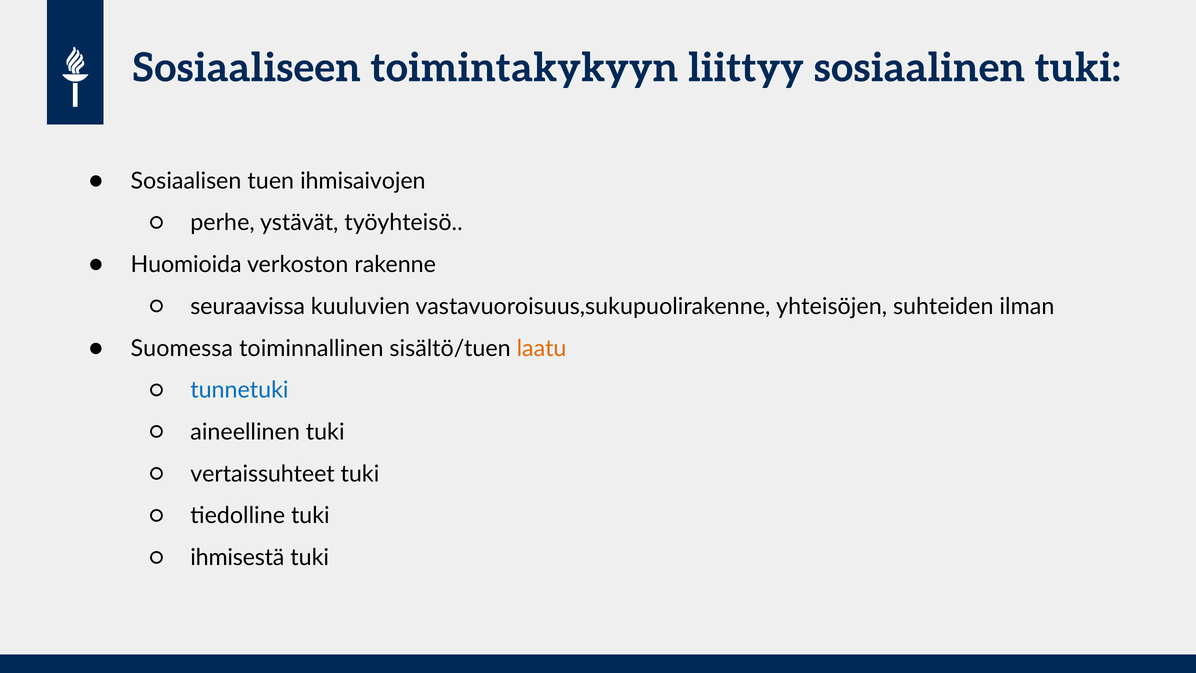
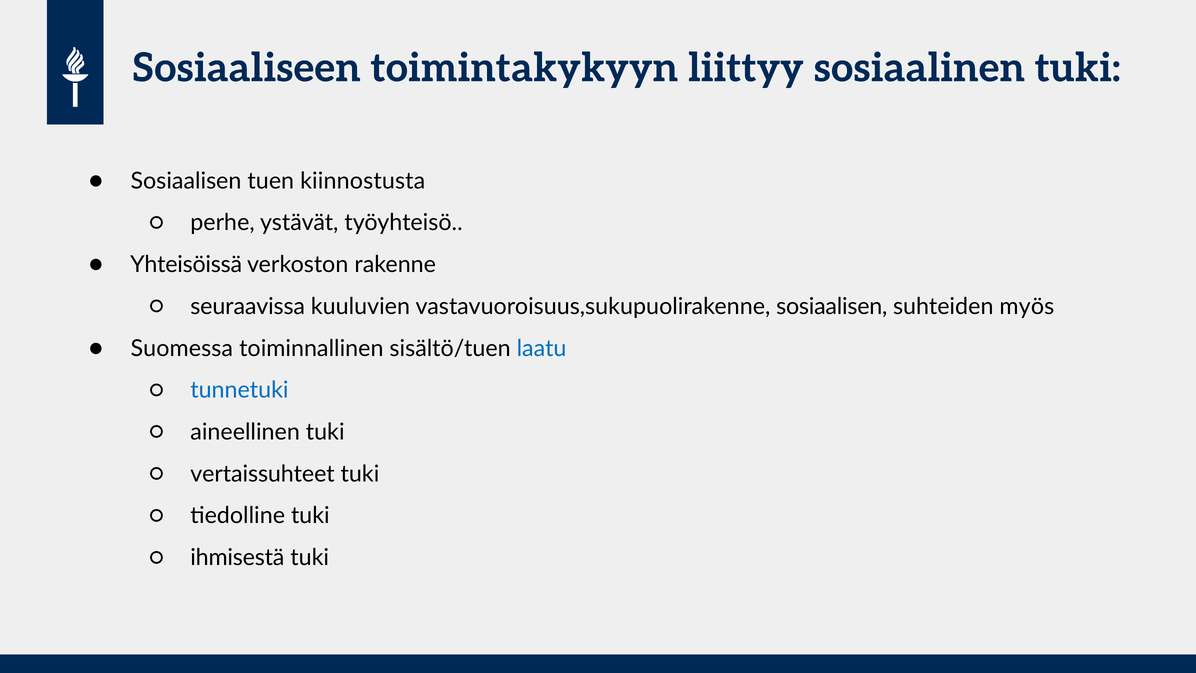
ihmisaivojen: ihmisaivojen -> kiinnostusta (363, 181)
Huomioida: Huomioida -> Yhteisöissä (186, 264)
vastavuoroisuus,sukupuolirakenne yhteisöjen: yhteisöjen -> sosiaalisen (832, 306)
ilman: ilman -> myös (1027, 306)
laatu colour: orange -> blue (542, 348)
